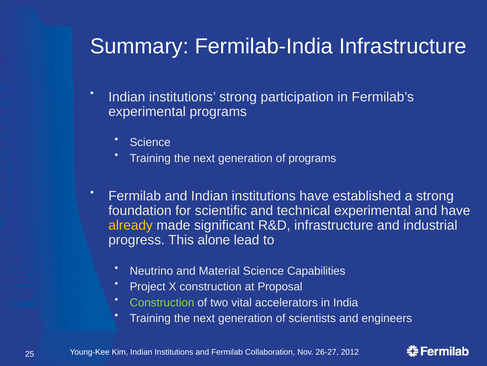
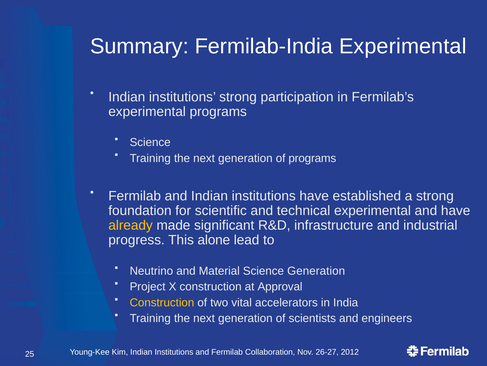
Fermilab-India Infrastructure: Infrastructure -> Experimental (403, 46)
Science Capabilities: Capabilities -> Generation (316, 270)
Proposal: Proposal -> Approval (280, 286)
Construction colour: light green -> yellow (162, 302)
